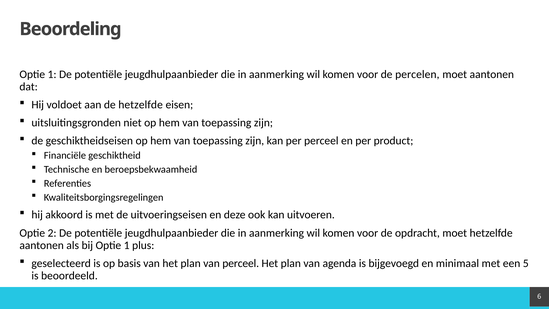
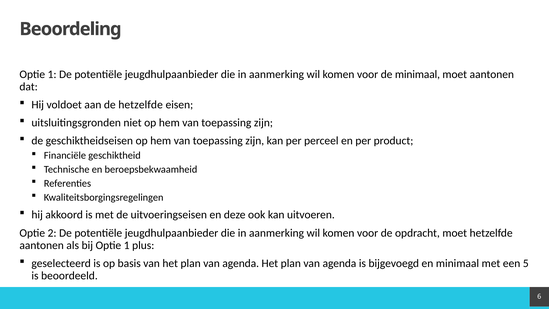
de percelen: percelen -> minimaal (417, 74)
perceel: perceel -> agenda (241, 263)
